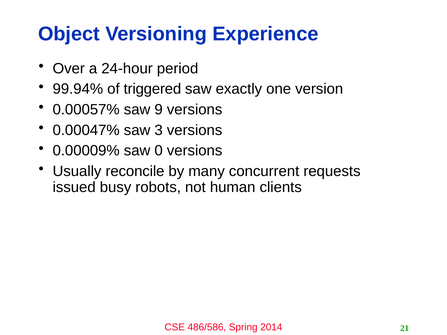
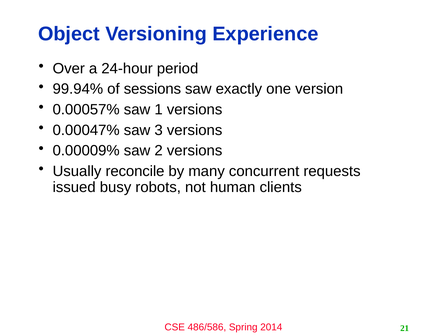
triggered: triggered -> sessions (152, 89)
9: 9 -> 1 (159, 110)
0: 0 -> 2 (159, 151)
